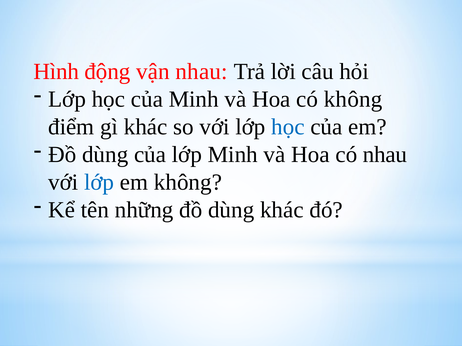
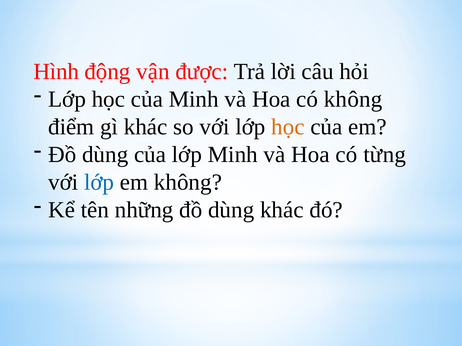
vận nhau: nhau -> được (202, 72)
học colour: blue -> orange (288, 127)
có nhau: nhau -> từng (385, 155)
